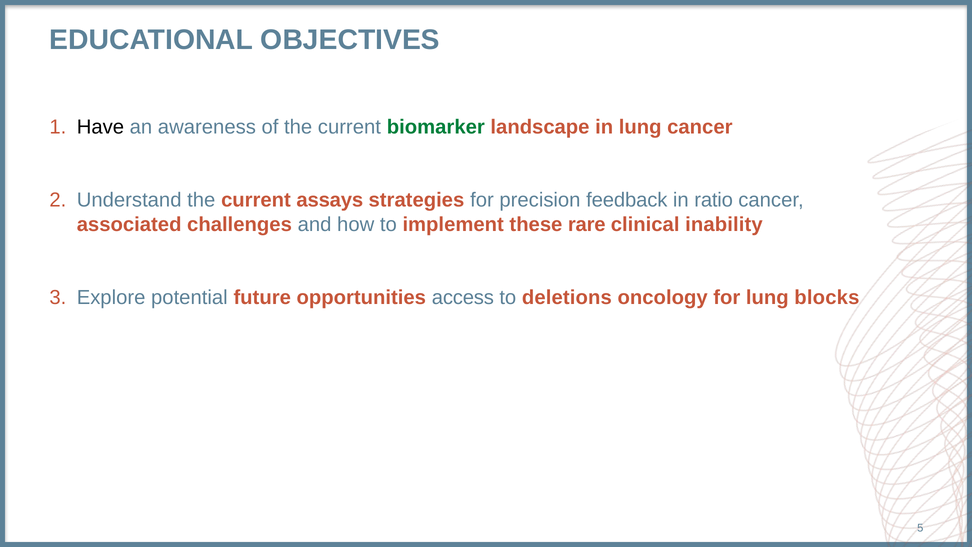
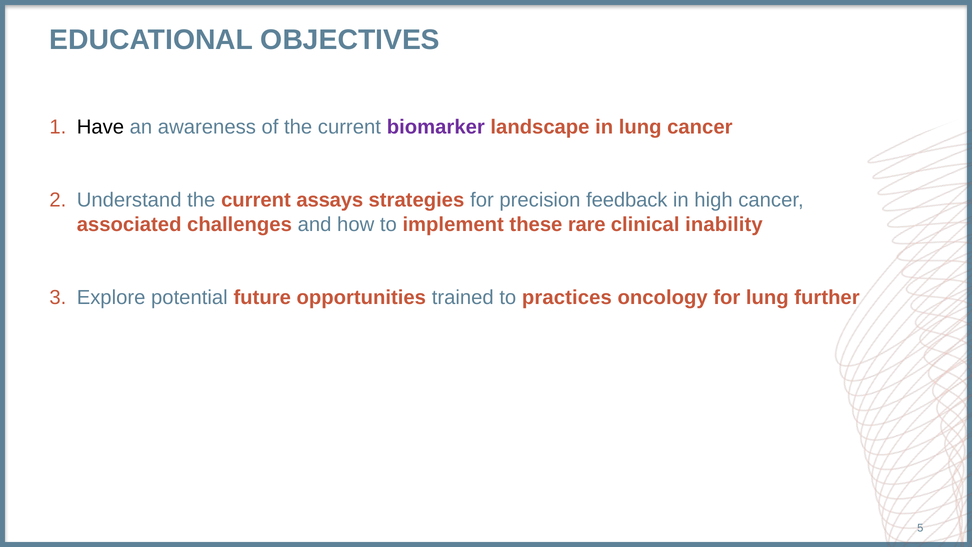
biomarker colour: green -> purple (436, 127)
ratio: ratio -> high (714, 200)
access: access -> trained (463, 297)
deletions: deletions -> practices (567, 297)
blocks: blocks -> further (827, 297)
